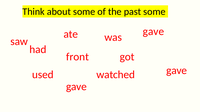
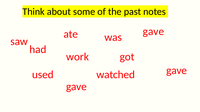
past some: some -> notes (155, 12)
front: front -> work (78, 57)
